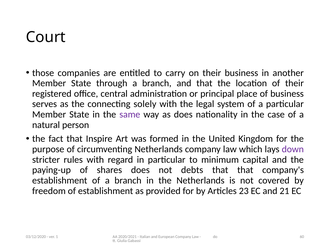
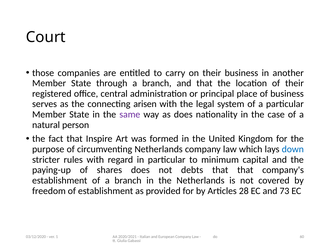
solely: solely -> arisen (145, 104)
down colour: purple -> blue (293, 149)
23: 23 -> 28 (244, 190)
21: 21 -> 73 (284, 190)
